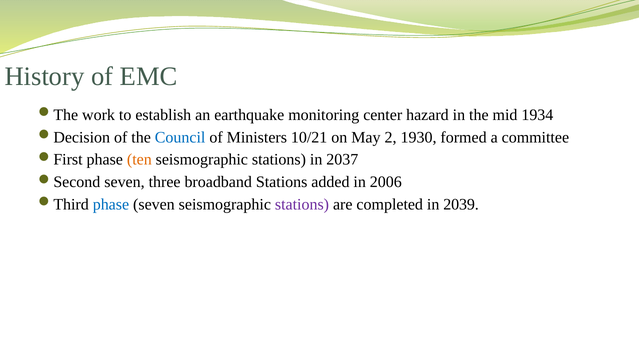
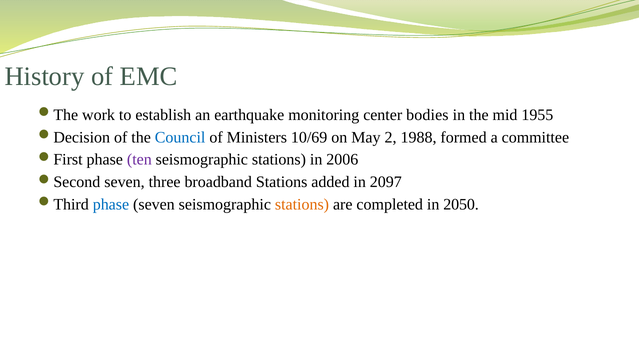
hazard: hazard -> bodies (427, 115)
1934: 1934 -> 1955 (537, 115)
10/21: 10/21 -> 10/69 (309, 137)
1930: 1930 -> 1988 (419, 137)
ten colour: orange -> purple (139, 159)
2037: 2037 -> 2006 (342, 159)
2006: 2006 -> 2097 (386, 182)
stations colour: purple -> orange (302, 204)
2039: 2039 -> 2050 (461, 204)
